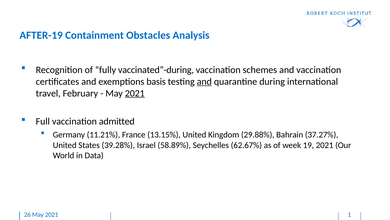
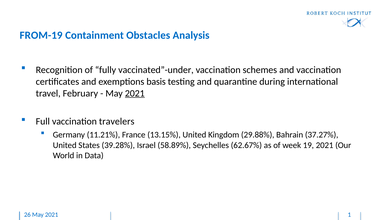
AFTER-19: AFTER-19 -> FROM-19 (41, 35)
vaccinated”-during: vaccinated”-during -> vaccinated”-under (156, 70)
and underline: present -> none (204, 81)
admitted: admitted -> travelers (117, 121)
